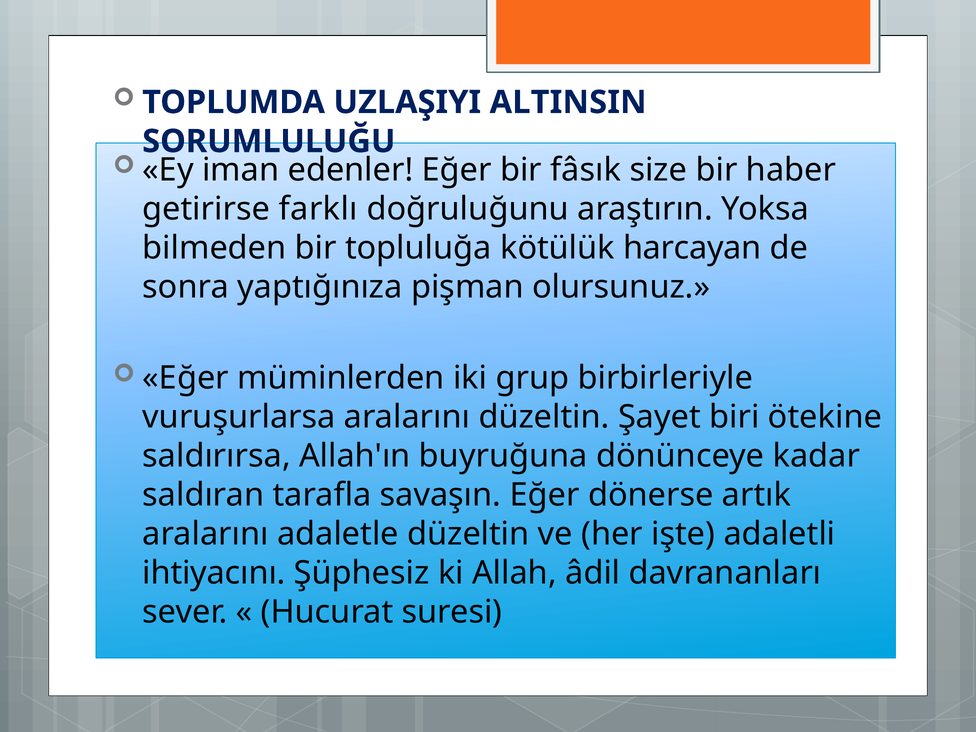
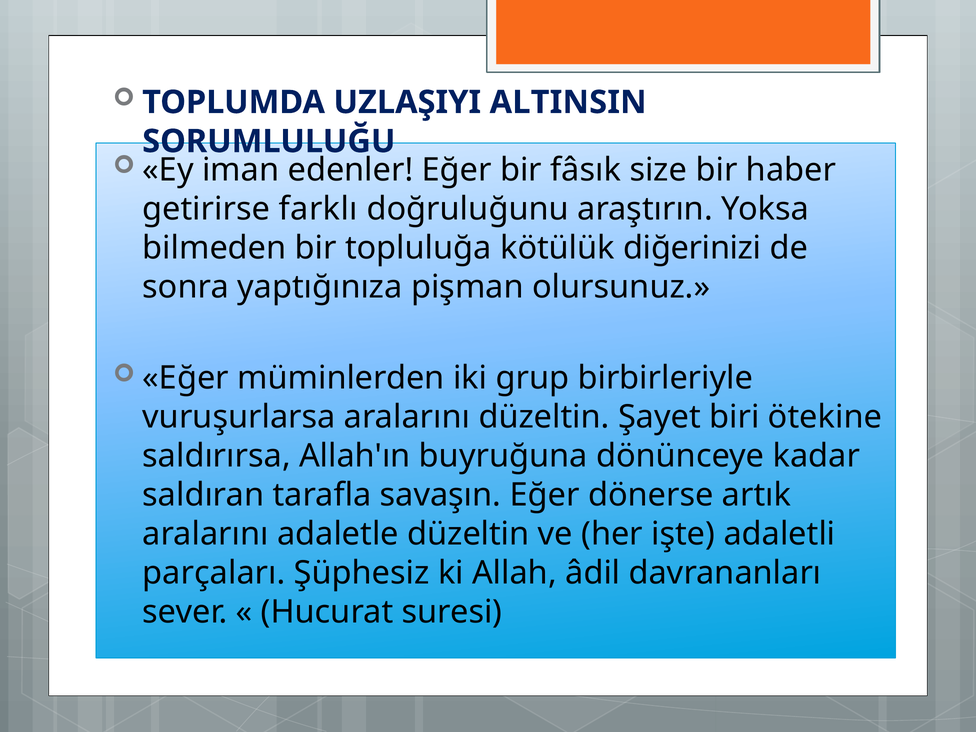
harcayan: harcayan -> diğerinizi (692, 248)
ihtiyacını: ihtiyacını -> parçaları (214, 573)
